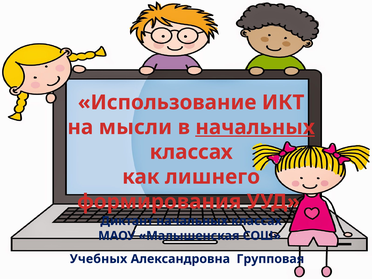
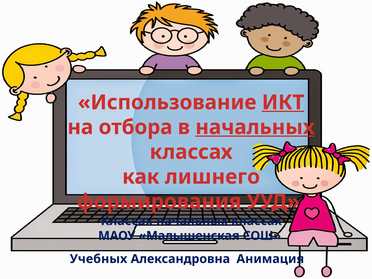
ИКТ underline: none -> present (283, 102)
мысли: мысли -> отбора (136, 127)
Диктант: Диктант -> Классах (127, 221)
Групповая: Групповая -> Анимация (270, 259)
